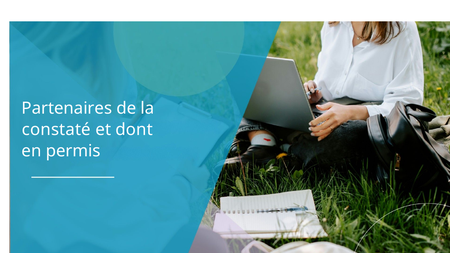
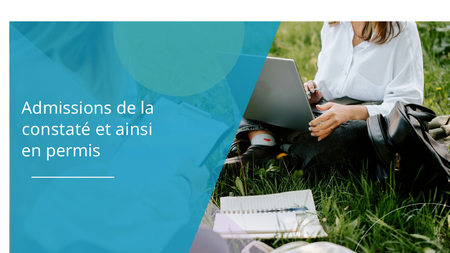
Partenaires: Partenaires -> Admissions (67, 108)
dont: dont -> ainsi (134, 130)
